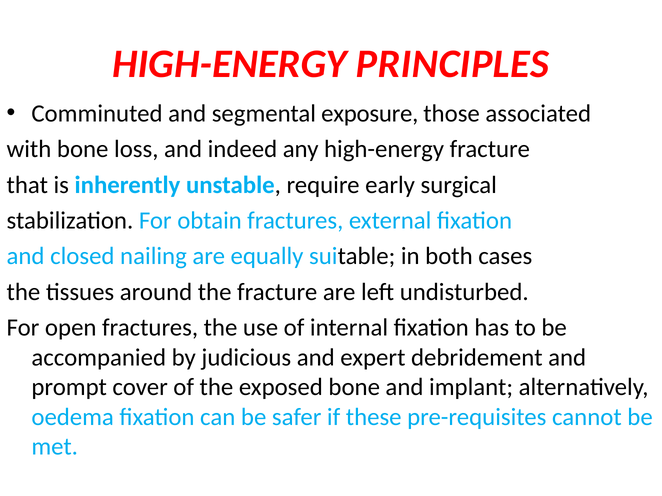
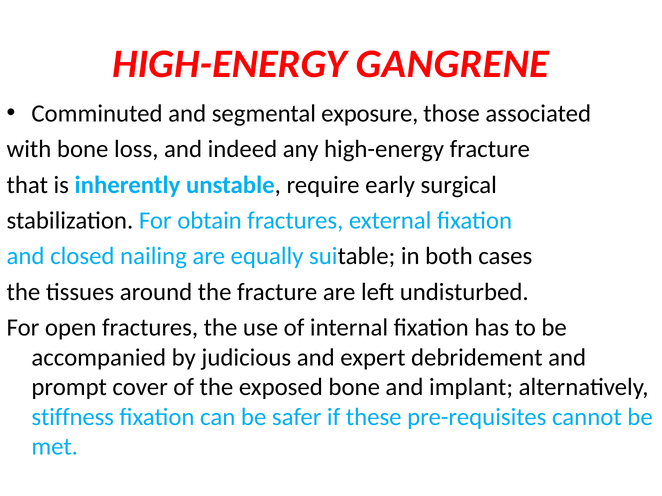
PRINCIPLES: PRINCIPLES -> GANGRENE (453, 64)
oedema: oedema -> stiffness (73, 417)
